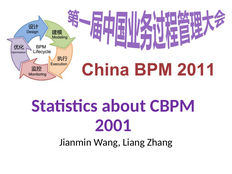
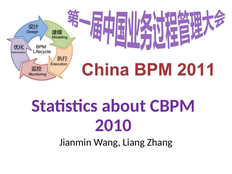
2001: 2001 -> 2010 (113, 125)
